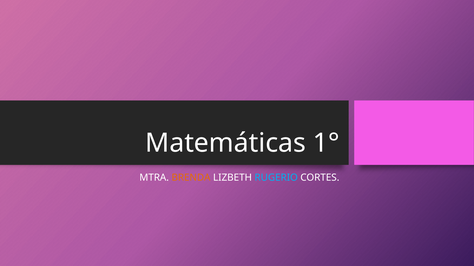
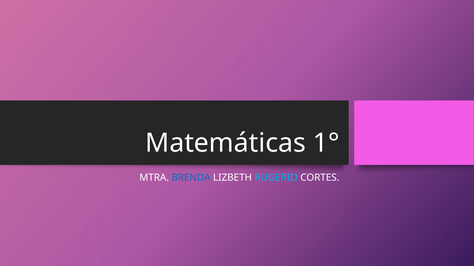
BRENDA colour: orange -> blue (191, 178)
